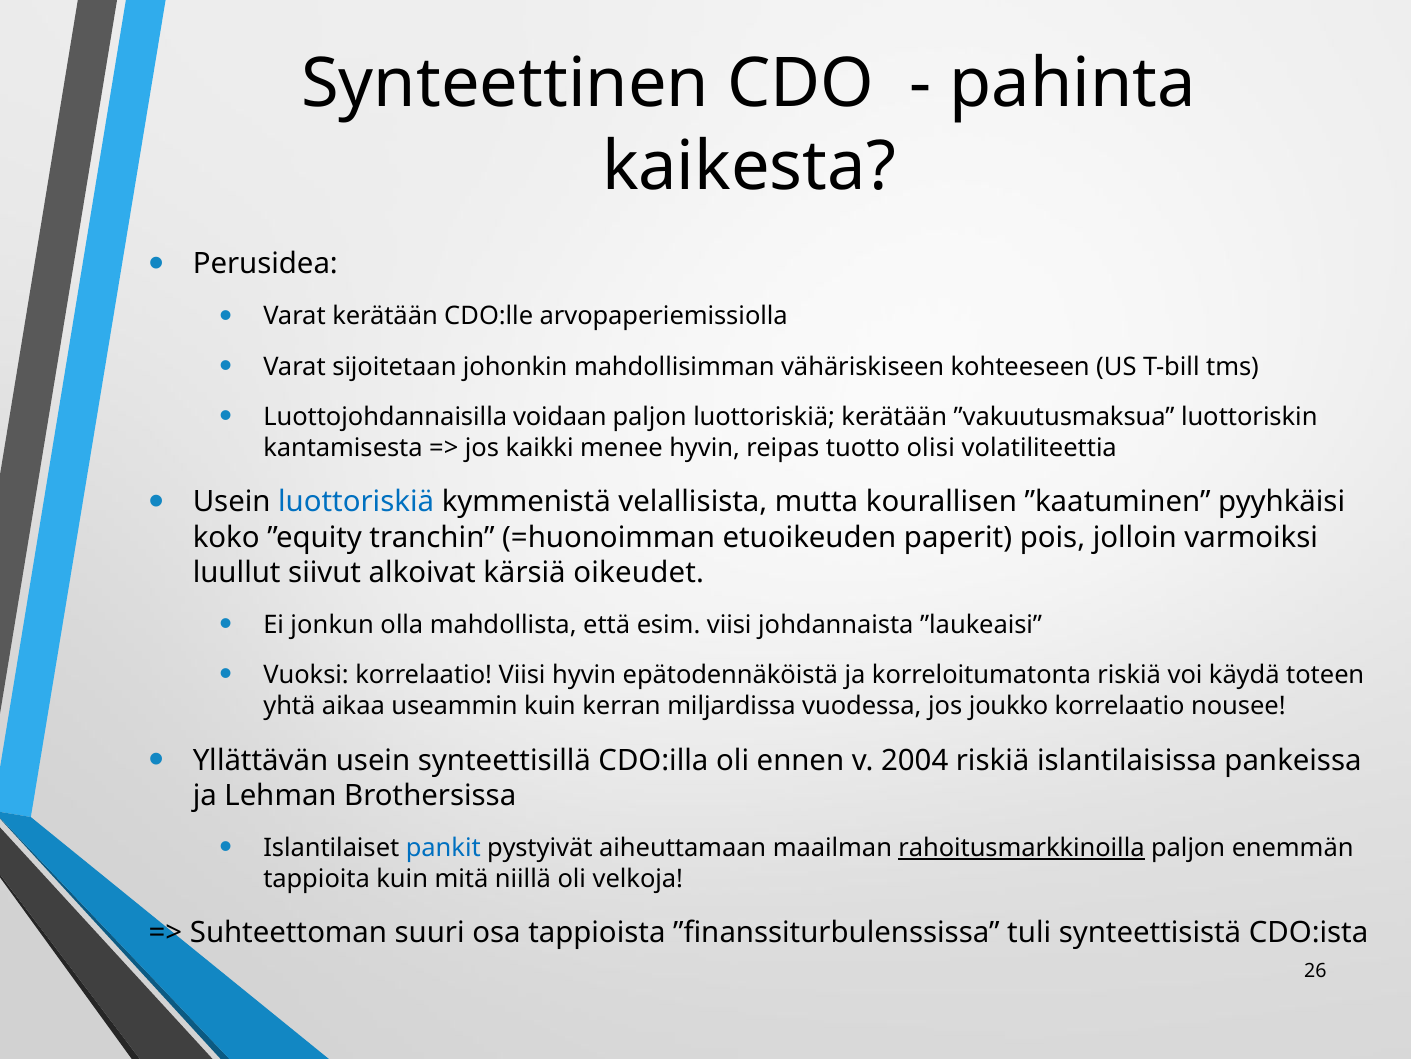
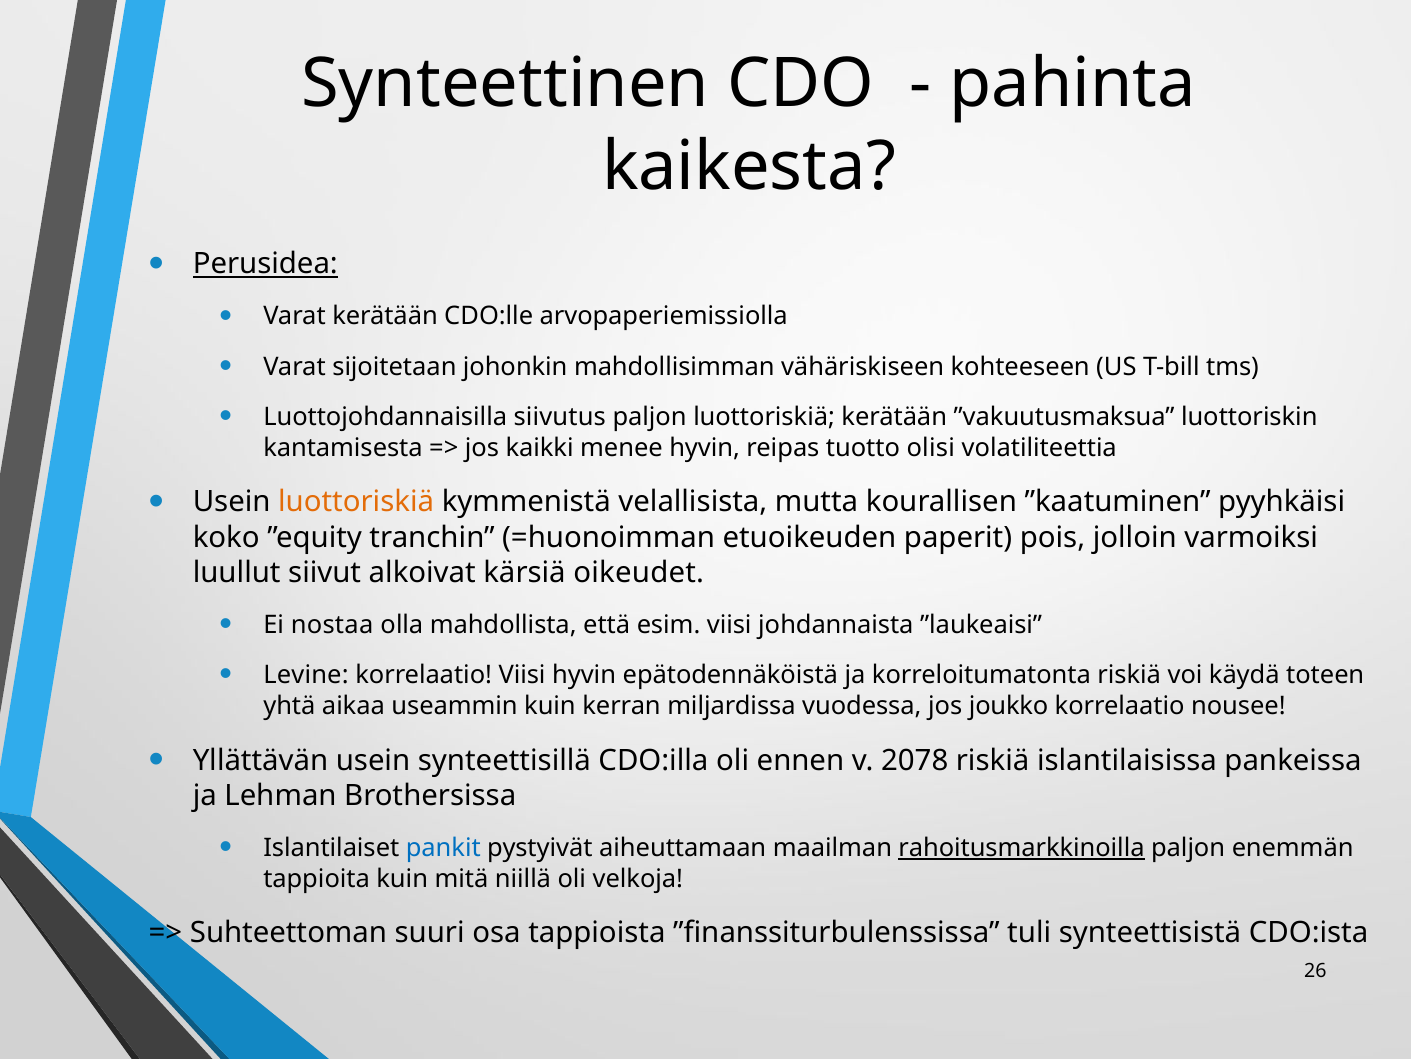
Perusidea underline: none -> present (265, 264)
voidaan: voidaan -> siivutus (560, 417)
luottoriskiä colour: blue -> orange (356, 502)
jonkun: jonkun -> nostaa (332, 625)
Vuoksi: Vuoksi -> Levine (306, 675)
2004: 2004 -> 2078 (915, 760)
